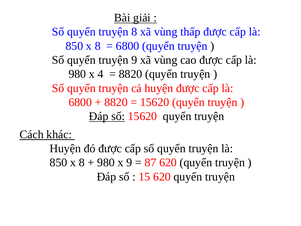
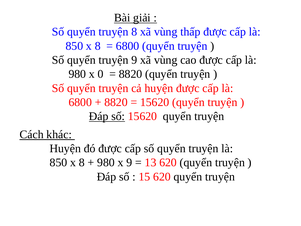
4: 4 -> 0 (101, 74)
87: 87 -> 13 (151, 162)
